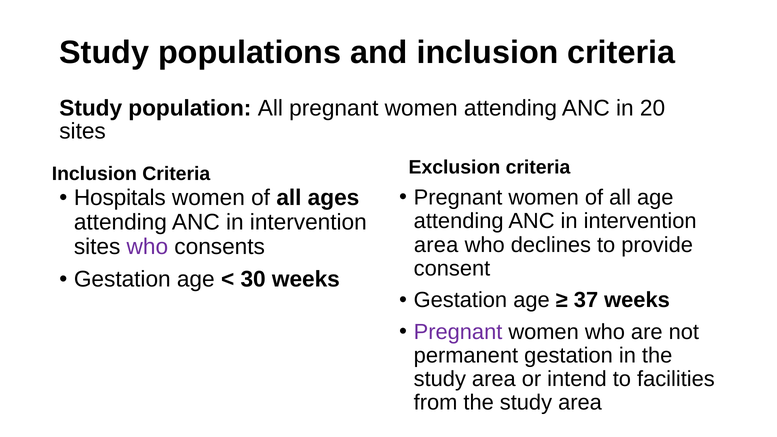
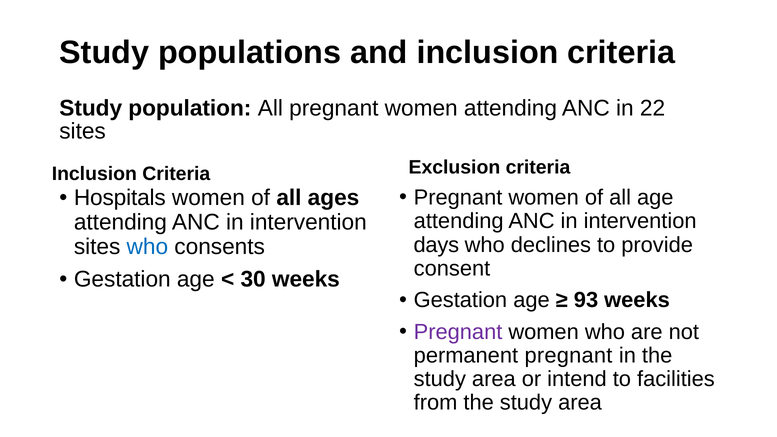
20: 20 -> 22 (653, 108)
area: area -> days (436, 245)
who colour: purple -> blue (147, 247)
37: 37 -> 93 (586, 300)
permanent gestation: gestation -> pregnant (568, 356)
